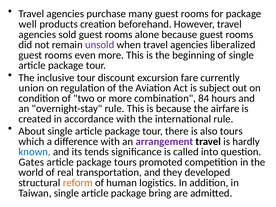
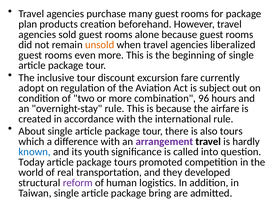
well: well -> plan (28, 24)
unsold colour: purple -> orange (100, 45)
union: union -> adopt (31, 88)
84: 84 -> 96 (204, 98)
tends: tends -> youth (97, 152)
Gates: Gates -> Today (32, 162)
reform colour: orange -> purple (78, 183)
